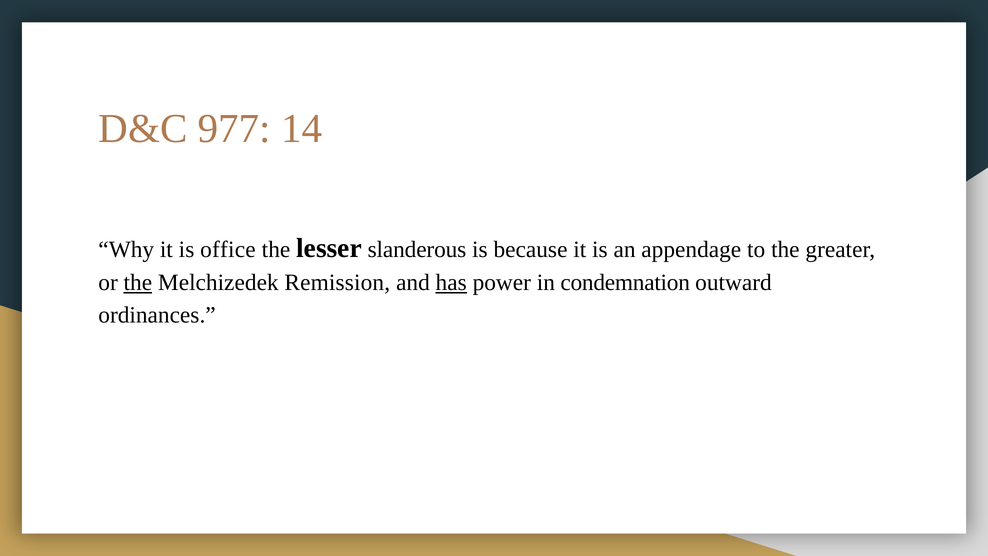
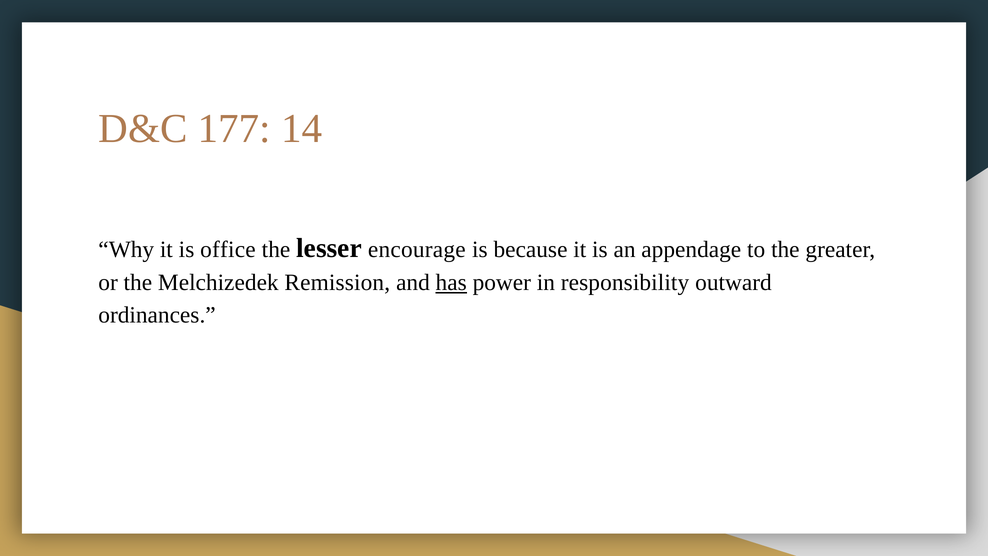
977: 977 -> 177 (234, 129)
slanderous: slanderous -> encourage (417, 250)
the underline: present -> none (138, 283)
condemnation: condemnation -> responsibility (625, 283)
